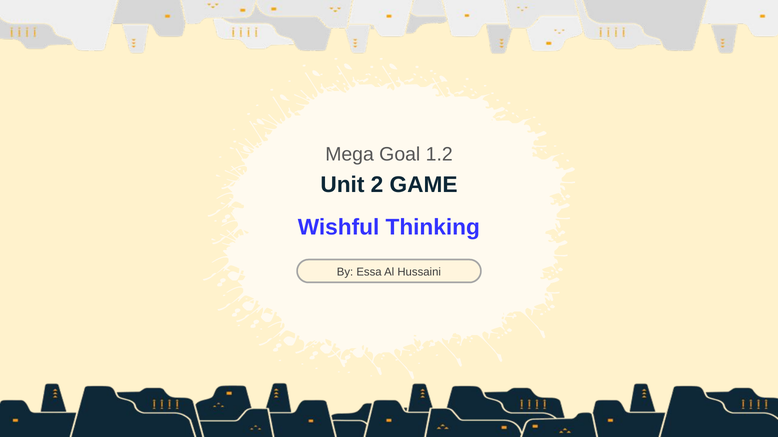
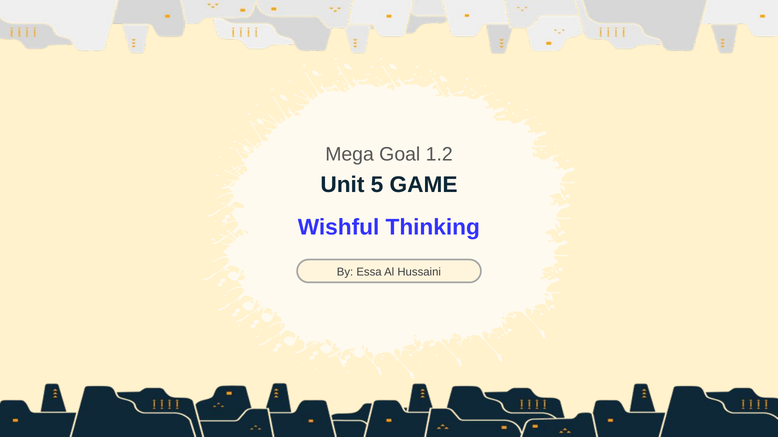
2: 2 -> 5 (377, 185)
